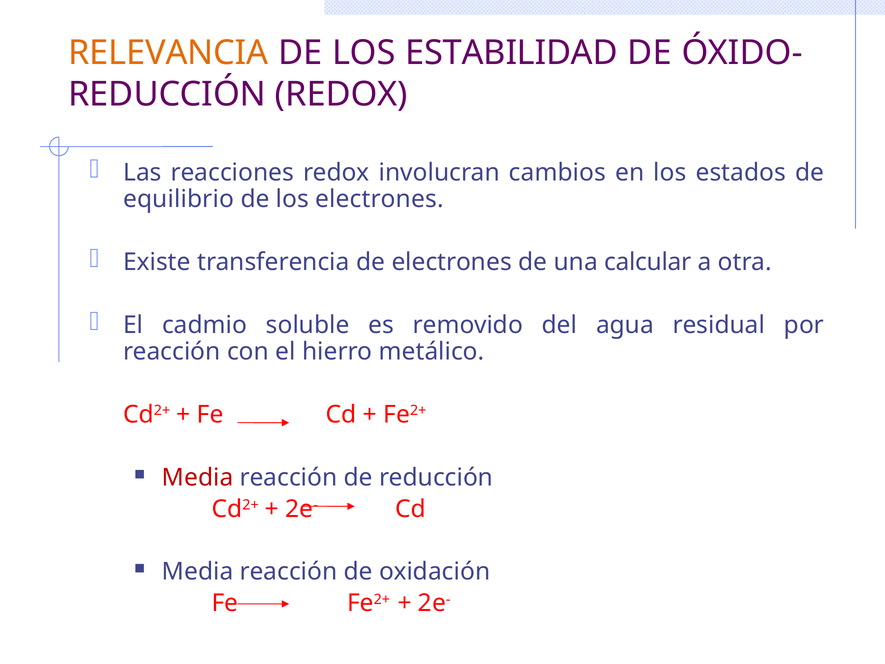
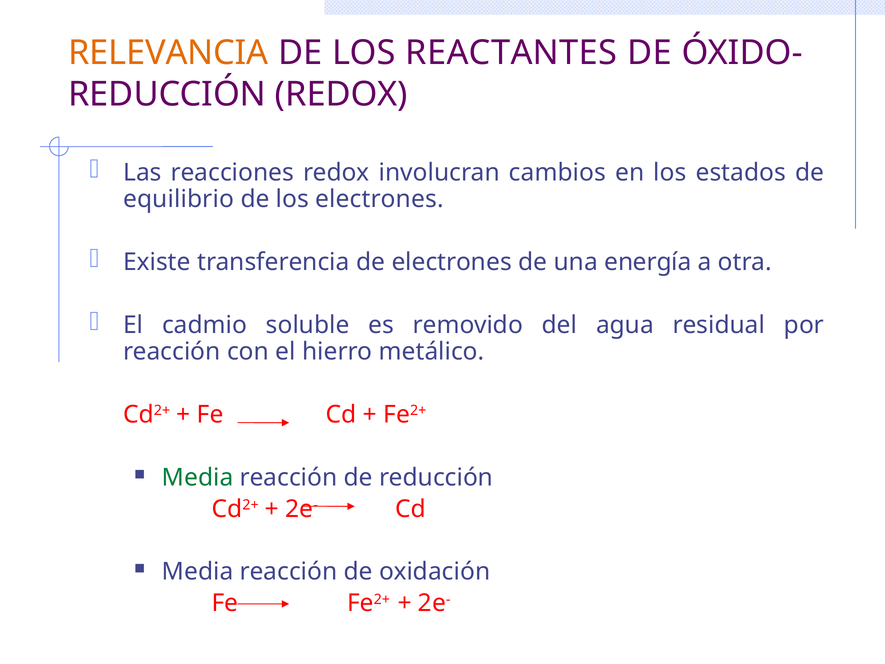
ESTABILIDAD: ESTABILIDAD -> REACTANTES (511, 53)
calcular: calcular -> energía (648, 262)
Media colour: red -> green (198, 477)
